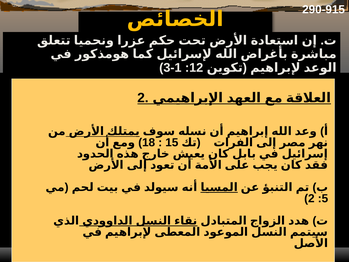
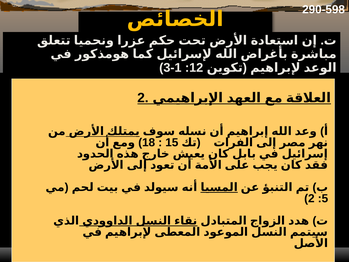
290-915: 290-915 -> 290-598 (324, 10)
